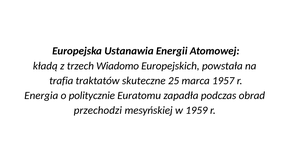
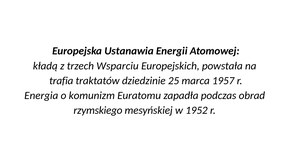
Wiadomo: Wiadomo -> Wsparciu (117, 66)
skuteczne: skuteczne -> dziedzinie (144, 81)
politycznie: politycznie -> komunizm (92, 96)
przechodzi: przechodzi -> rzymskiego (98, 111)
1959: 1959 -> 1952 (197, 111)
